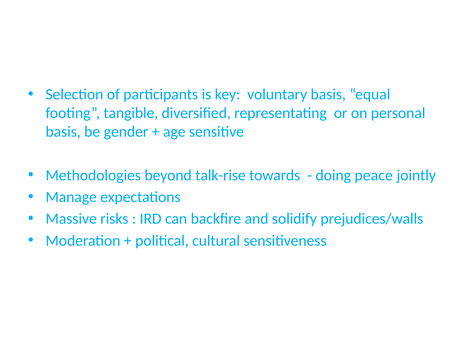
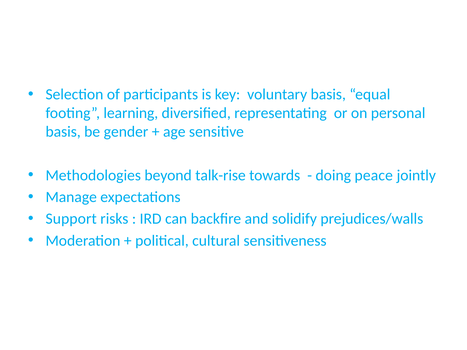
tangible: tangible -> learning (131, 113)
Massive: Massive -> Support (71, 219)
